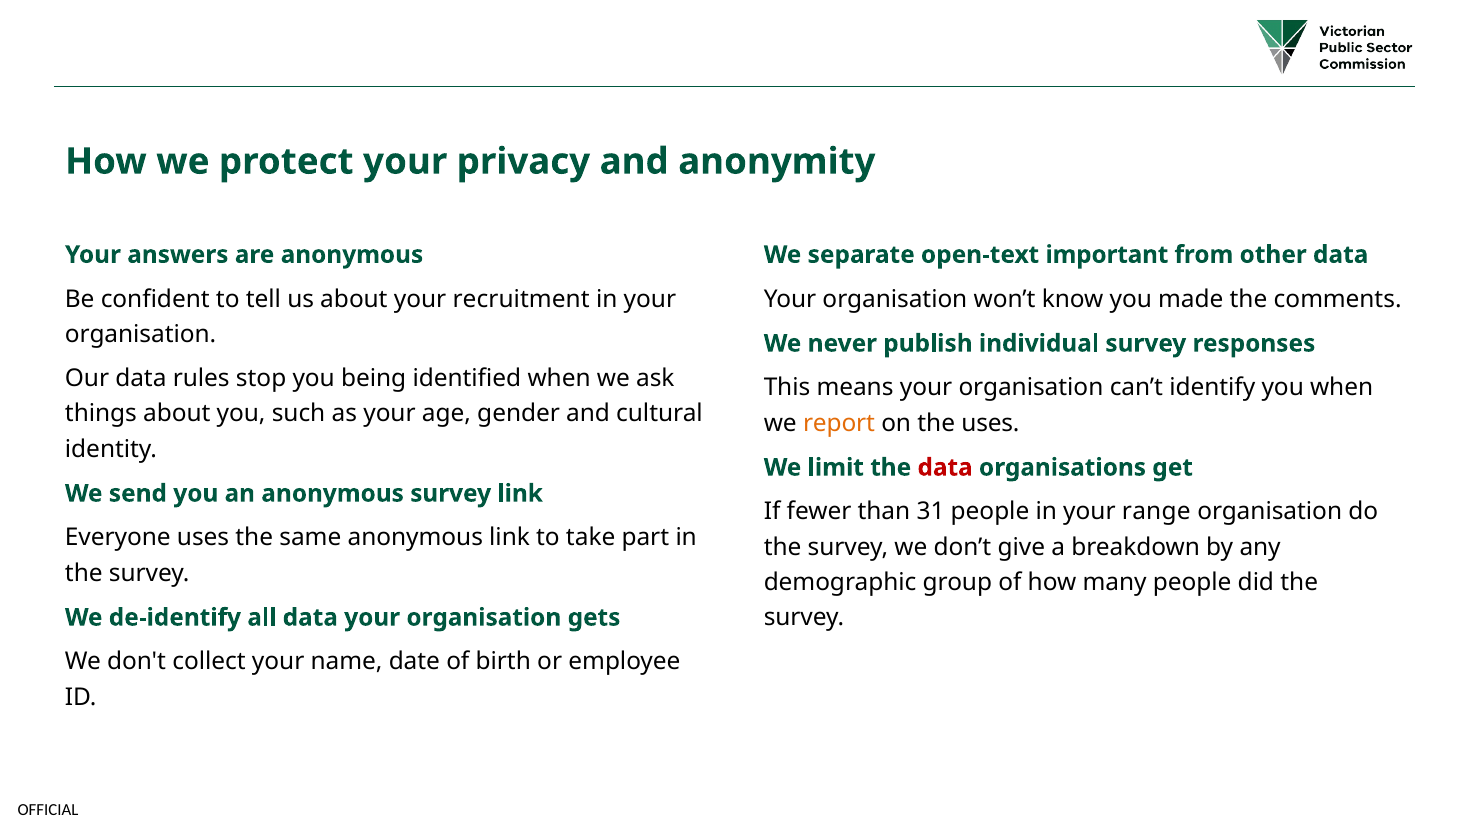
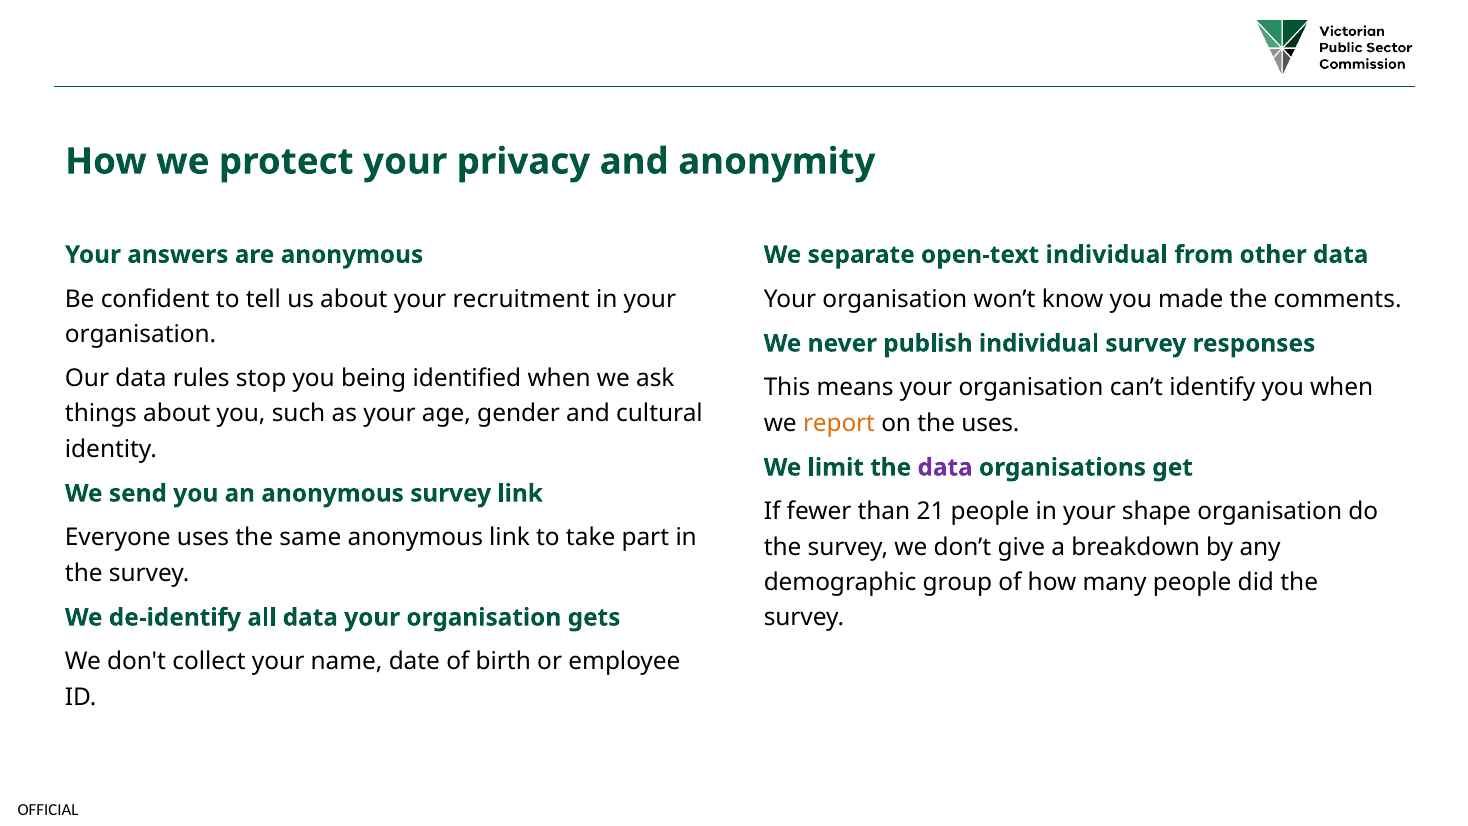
open-text important: important -> individual (1107, 255)
data colour: red -> purple (945, 467)
31: 31 -> 21 (931, 512)
range: range -> shape (1156, 512)
